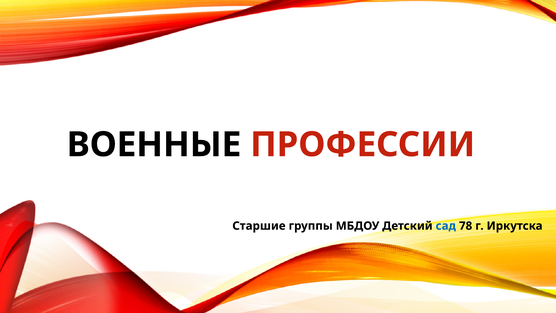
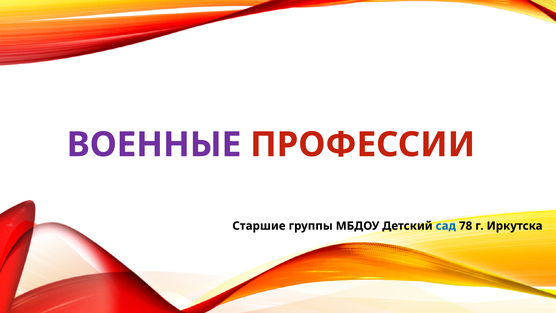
ВОЕННЫЕ colour: black -> purple (154, 145)
